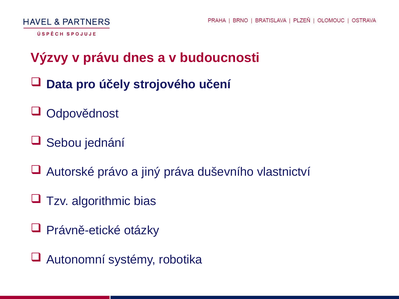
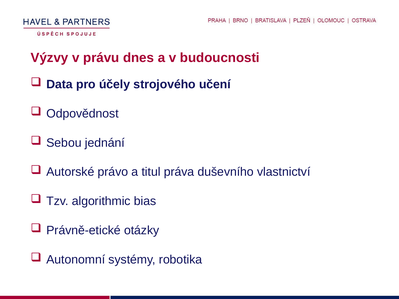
jiný: jiný -> titul (151, 172)
